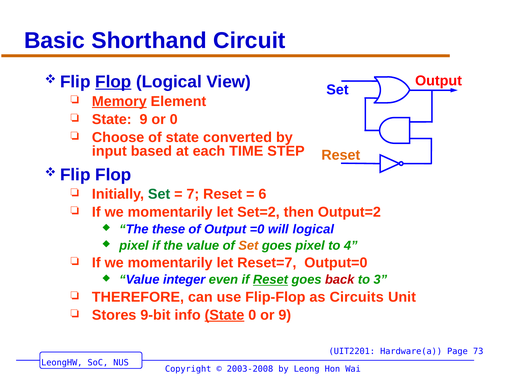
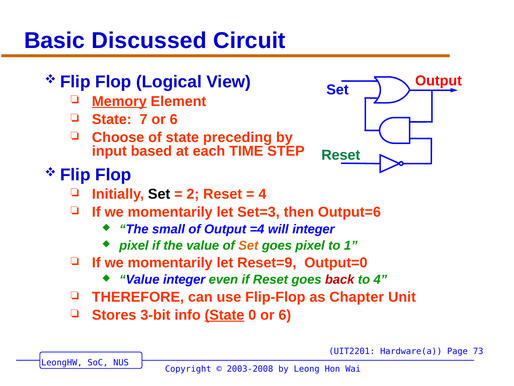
Shorthand: Shorthand -> Discussed (149, 41)
Flop underline: present -> none (113, 82)
State 9: 9 -> 7 (143, 119)
0: 0 -> 6 (174, 119)
converted: converted -> preceding (238, 137)
Reset colour: orange -> green (341, 155)
Set colour: green -> black (159, 194)
7: 7 -> 2 (193, 194)
6: 6 -> 4 (262, 194)
Set=2: Set=2 -> Set=3 (258, 212)
Output=2: Output=2 -> Output=6 (349, 212)
these: these -> small (169, 229)
=0: =0 -> =4 (257, 229)
will logical: logical -> integer (313, 229)
4: 4 -> 1 (351, 245)
Reset=7: Reset=7 -> Reset=9 (267, 262)
Reset underline: present -> none (271, 279)
to 3: 3 -> 4 (380, 279)
Circuits: Circuits -> Chapter (357, 297)
9-bit: 9-bit -> 3-bit (155, 315)
0 or 9: 9 -> 6 (285, 315)
